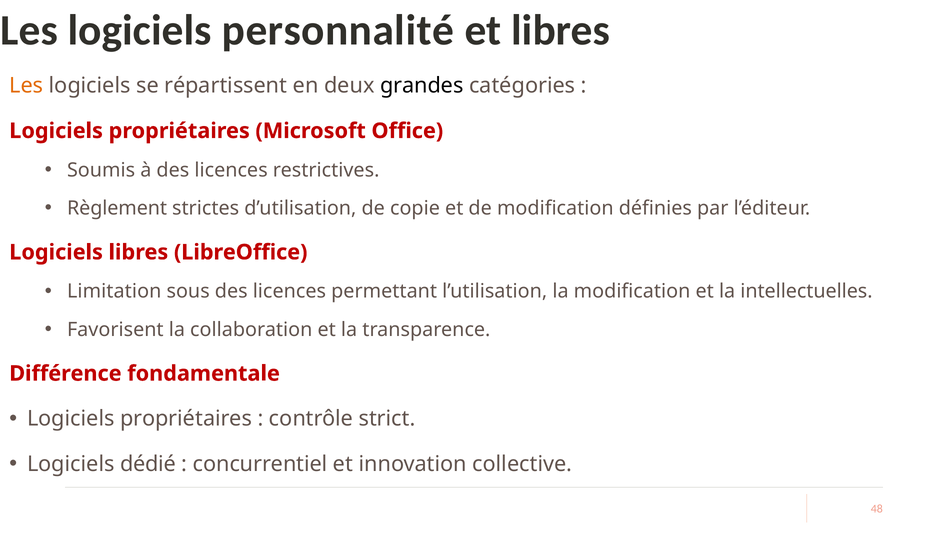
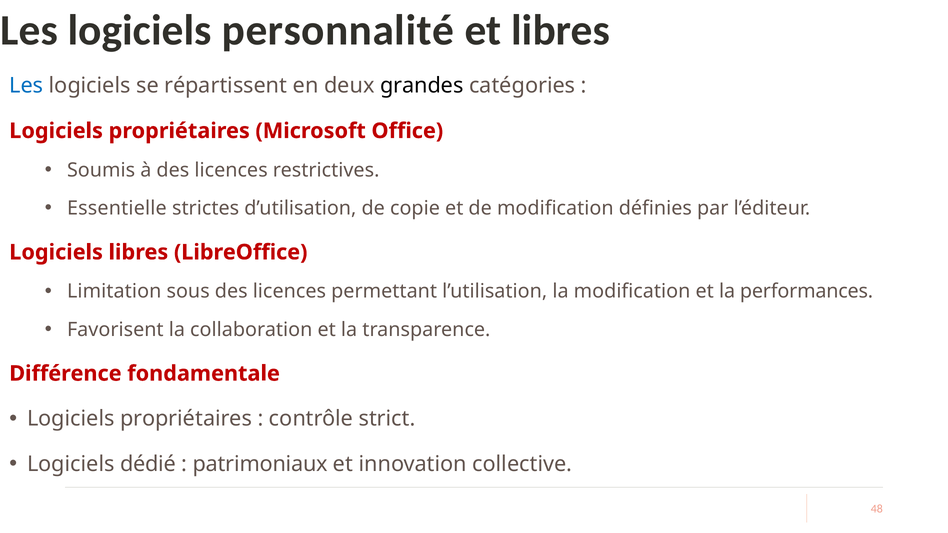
Les colour: orange -> blue (26, 86)
Règlement: Règlement -> Essentielle (117, 208)
intellectuelles: intellectuelles -> performances (807, 292)
concurrentiel: concurrentiel -> patrimoniaux (260, 464)
